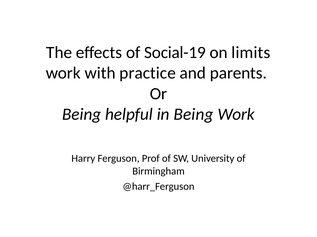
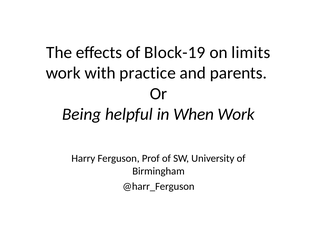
Social-19: Social-19 -> Block-19 (175, 53)
in Being: Being -> When (194, 115)
